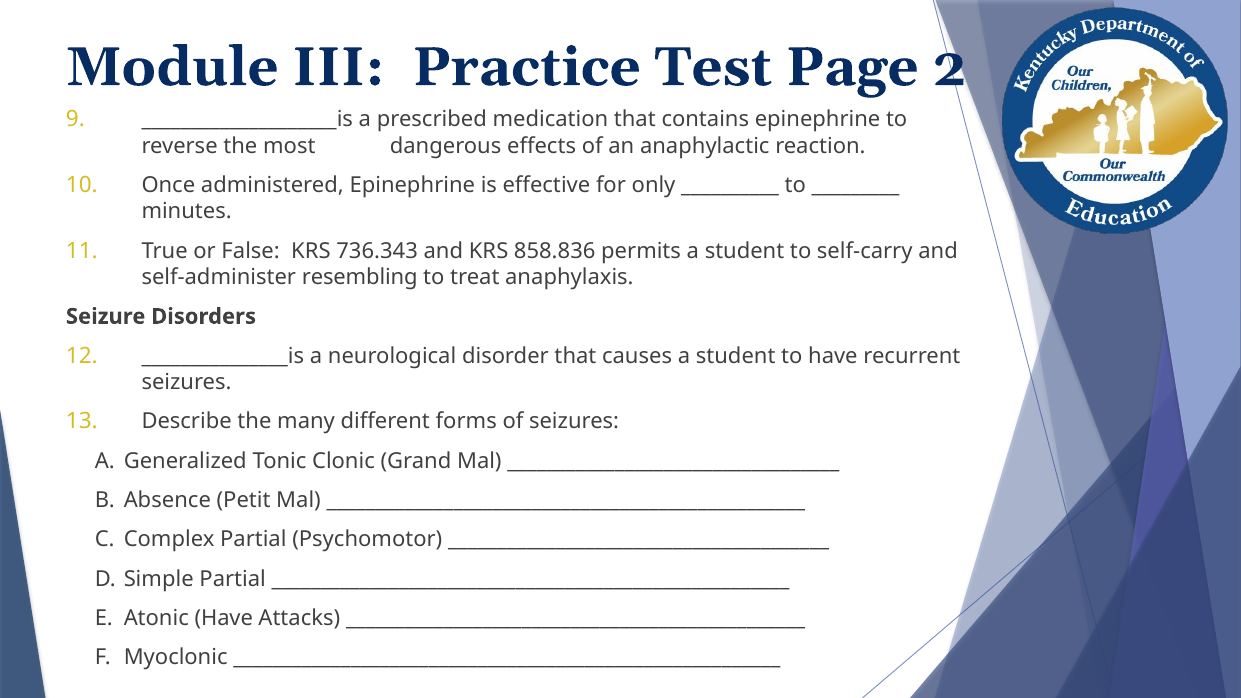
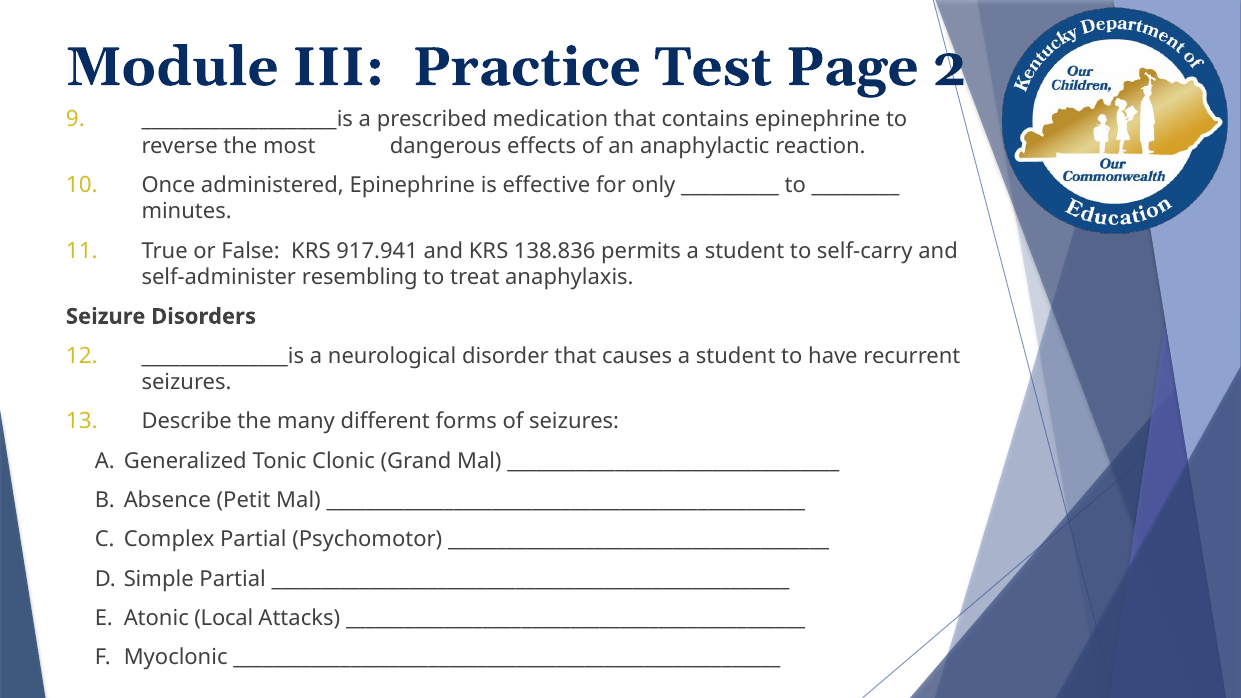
736.343: 736.343 -> 917.941 (377, 251)
858.836: 858.836 -> 138.836 (555, 251)
Atonic Have: Have -> Local (224, 618)
